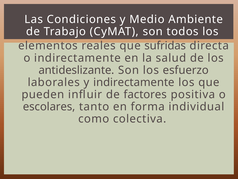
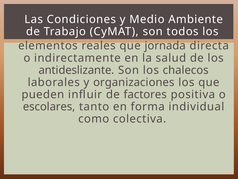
sufridas: sufridas -> jornada (165, 46)
esfuerzo: esfuerzo -> chalecos (186, 70)
y indirectamente: indirectamente -> organizaciones (134, 82)
